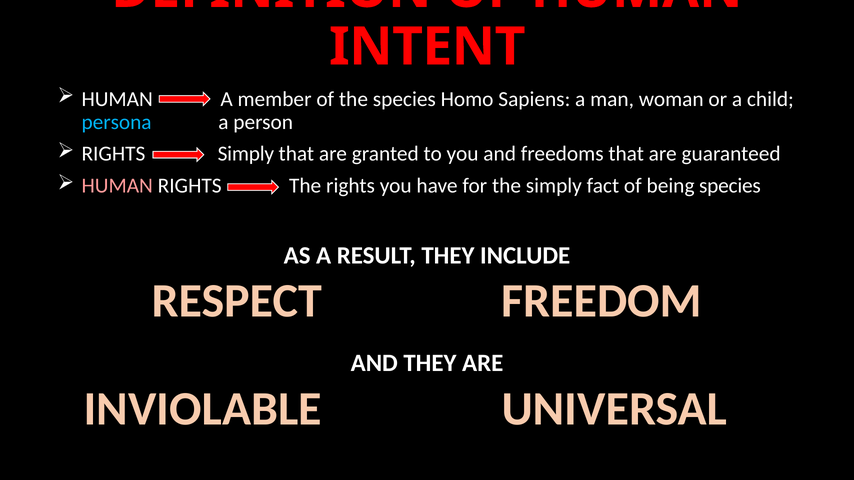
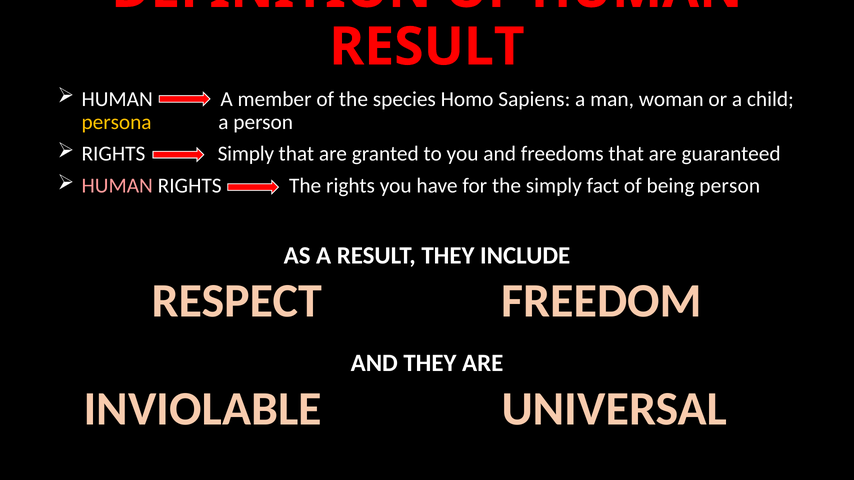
INTENT: INTENT -> RESULT (427, 47)
persona colour: light blue -> yellow (117, 122)
being species: species -> person (730, 186)
